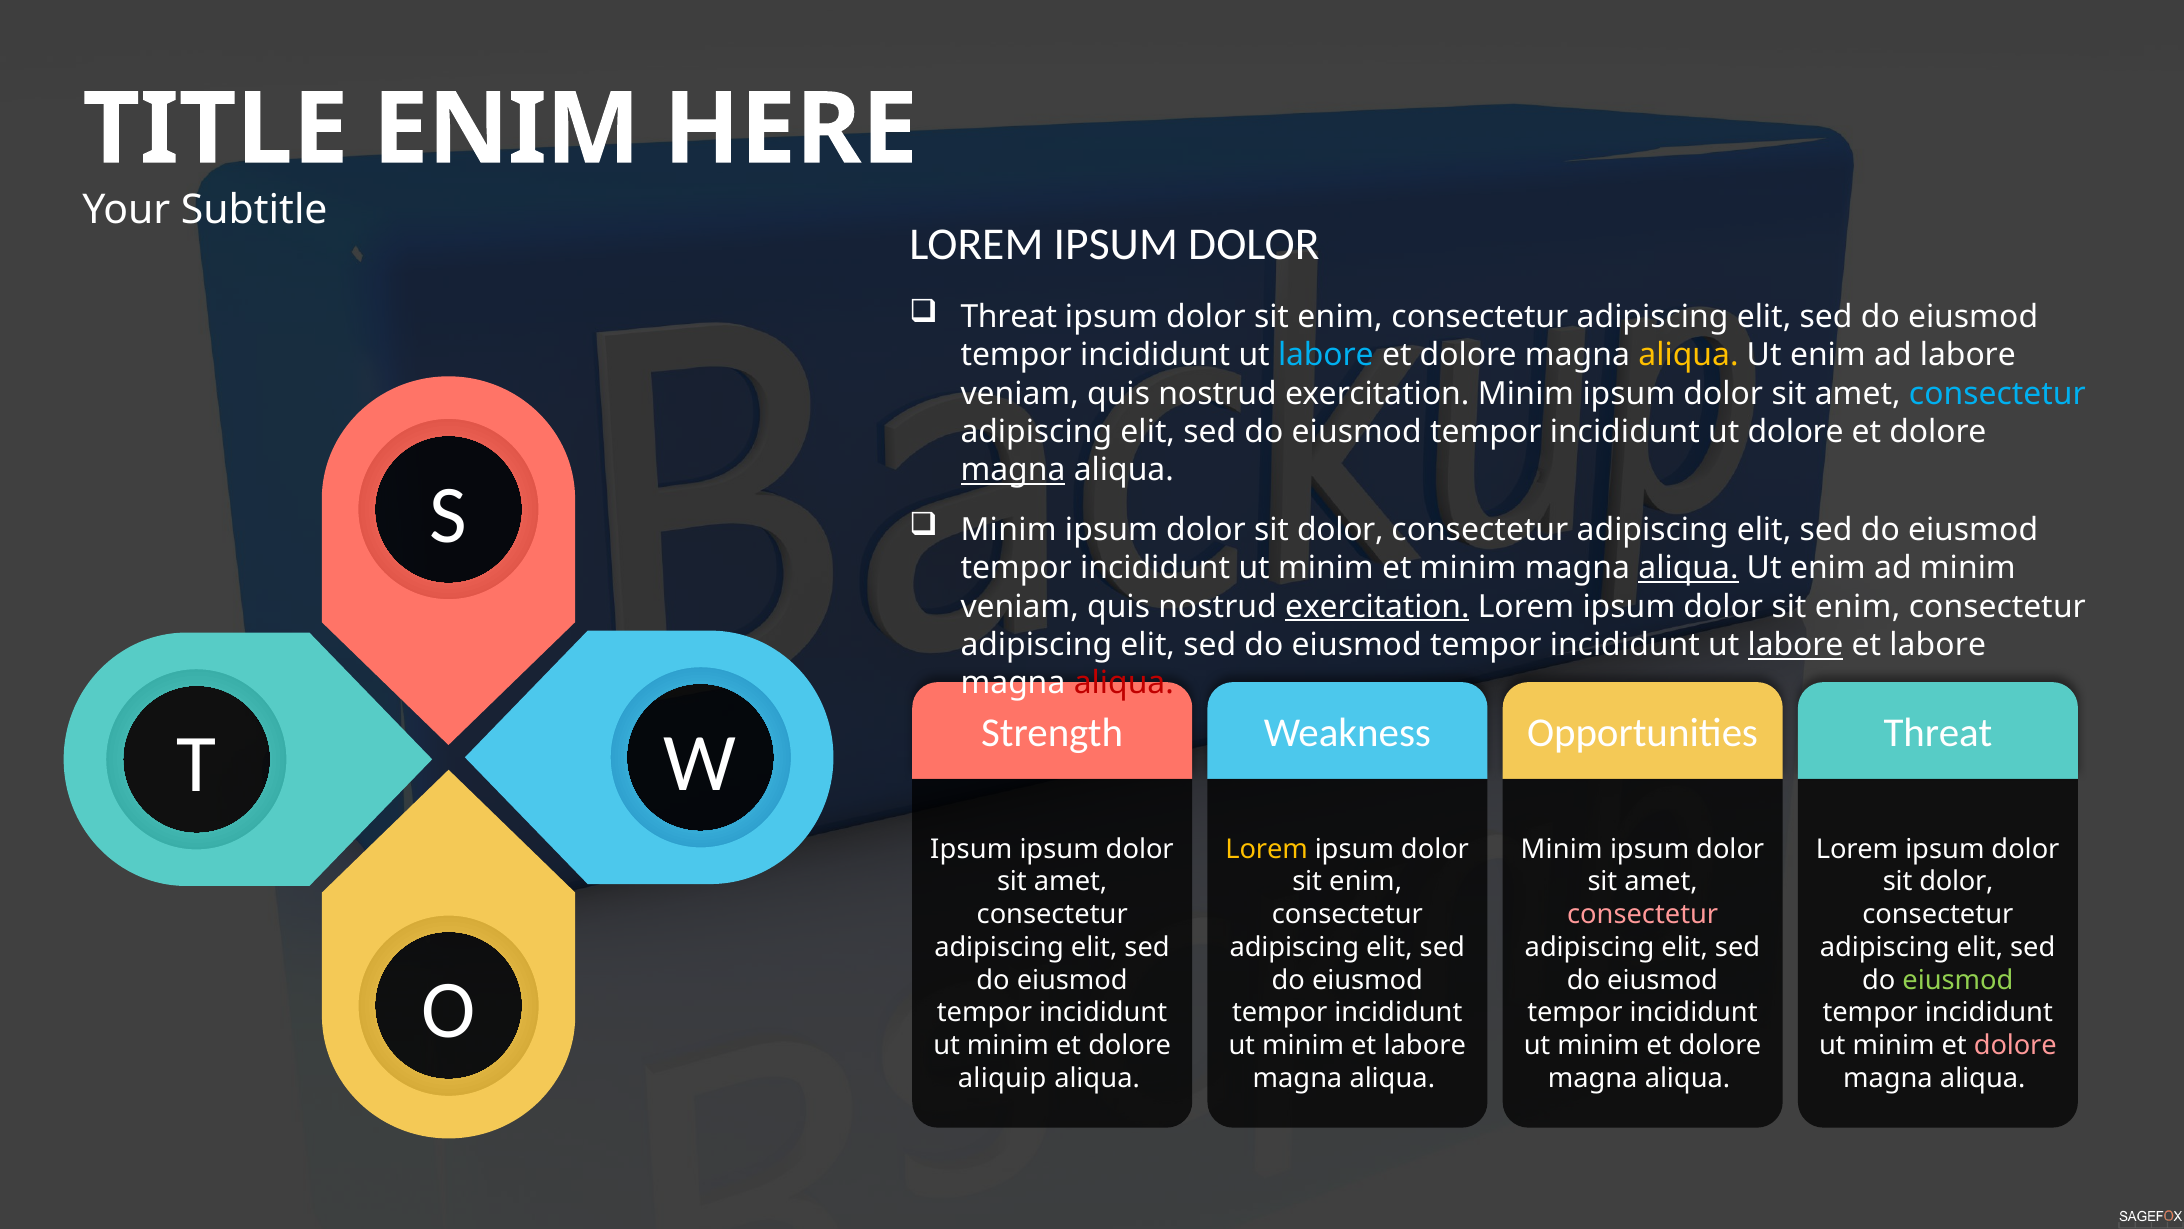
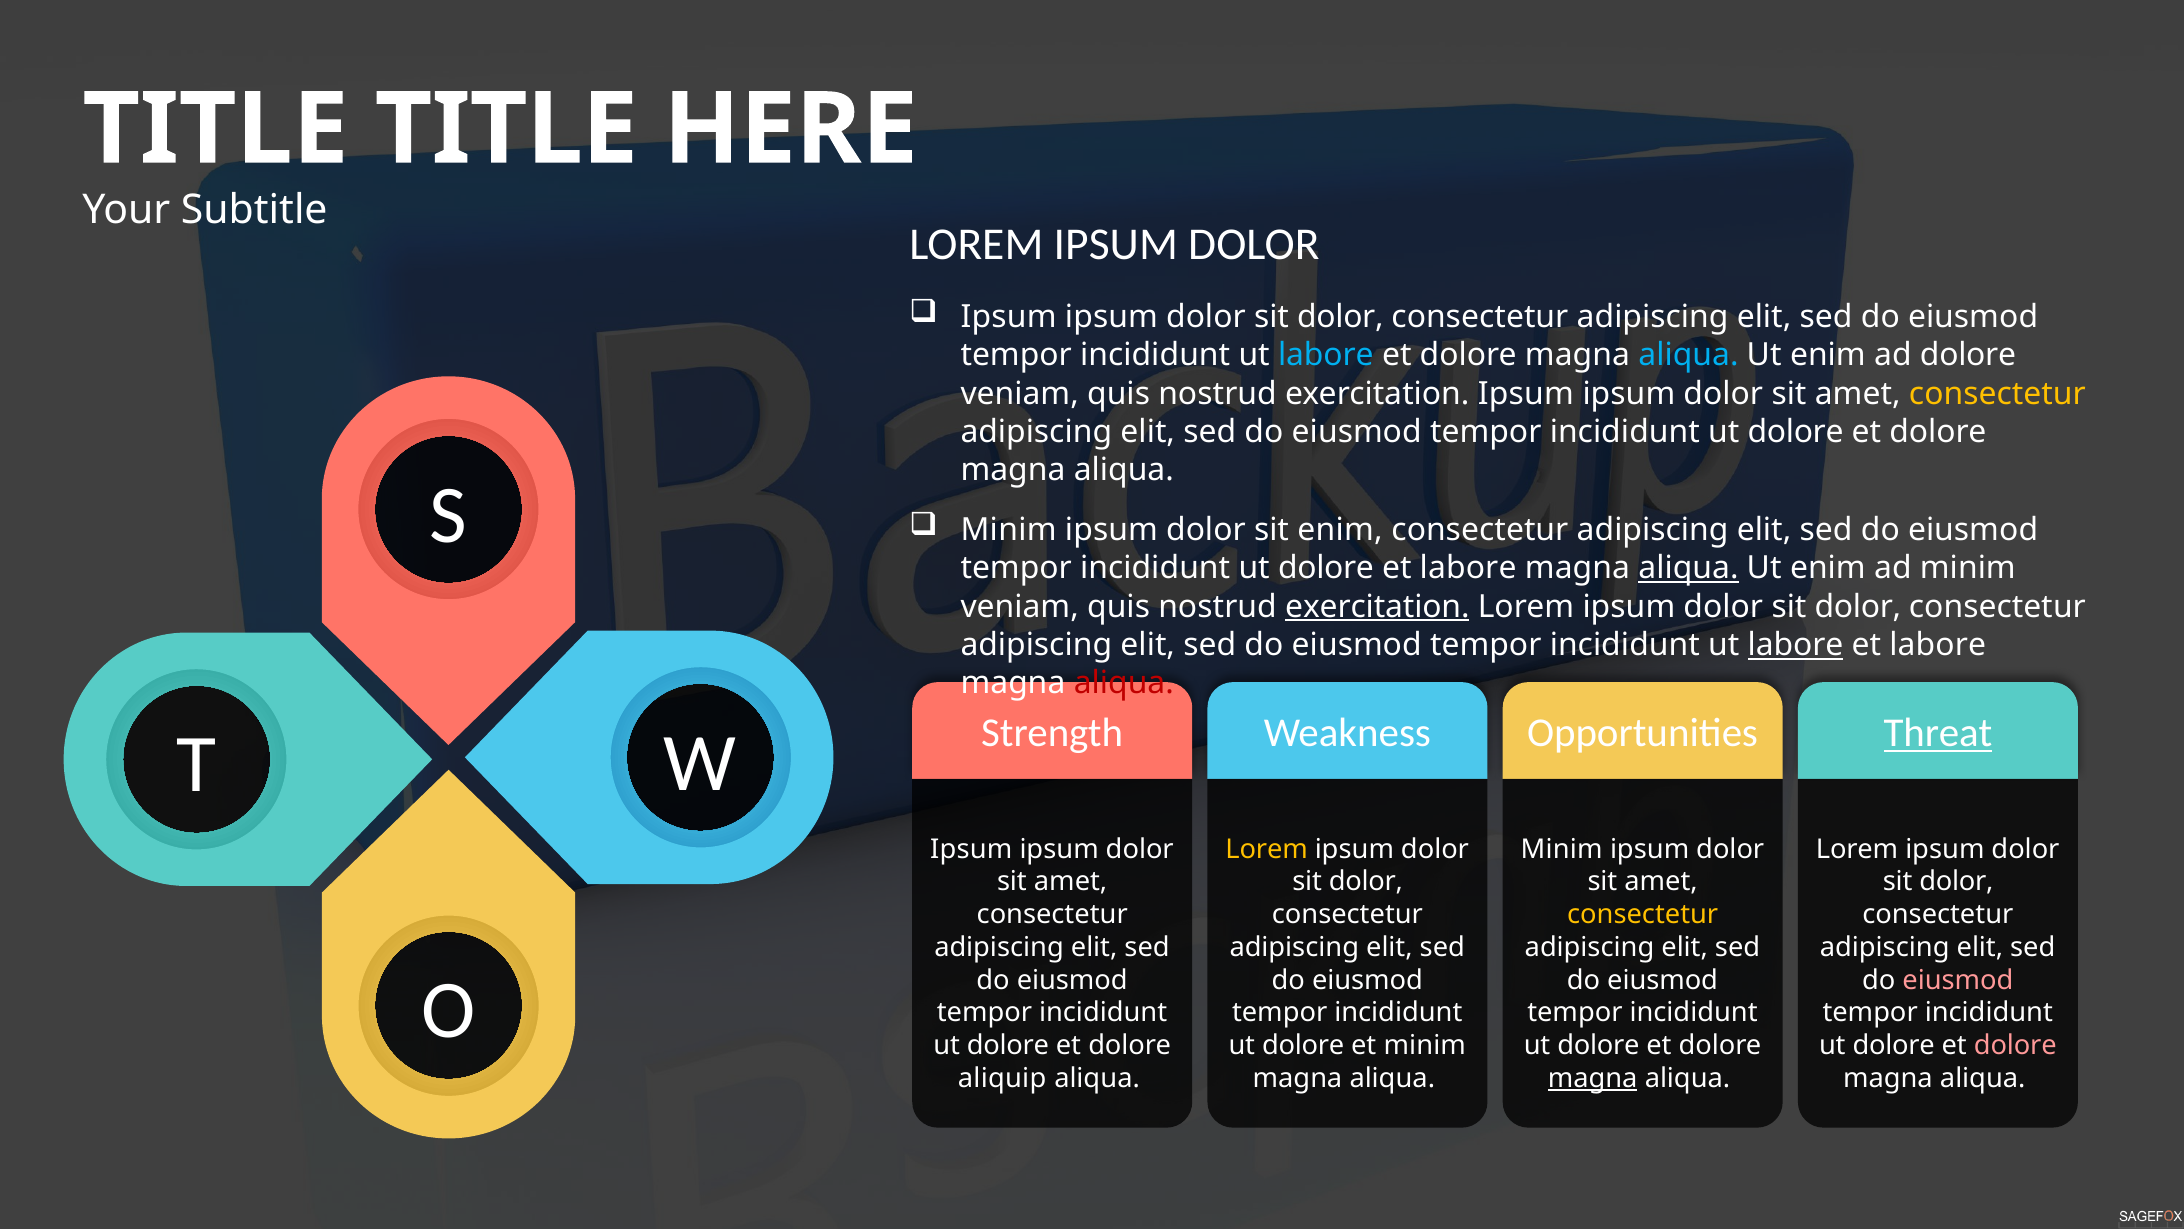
ENIM: ENIM -> TITLE (506, 130)
Threat: Threat -> Ipsum (1009, 317)
enim: enim -> dolor (1340, 317)
aliqua colour: yellow -> light blue (1688, 355)
ad labore: labore -> dolore (1968, 355)
exercitation Minim: Minim -> Ipsum (1526, 393)
consectetur colour: light blue -> yellow (1997, 393)
magna underline: present -> none (1013, 470)
dolor: dolor -> enim (1340, 530)
minim: minim -> dolore (1326, 568)
minim: minim -> labore (1468, 568)
enim: enim -> dolor (1858, 606)
Threat underline: none -> present (1938, 733)
enim: enim -> dolor (1366, 881)
consectetur colour: pink -> yellow (1643, 914)
eiusmod colour: light green -> pink (1958, 980)
minim: minim -> dolore (1008, 1045)
minim: minim -> dolore (1303, 1045)
labore: labore -> minim (1425, 1045)
minim: minim -> dolore (1598, 1045)
minim: minim -> dolore (1894, 1045)
magna underline: none -> present (1593, 1078)
